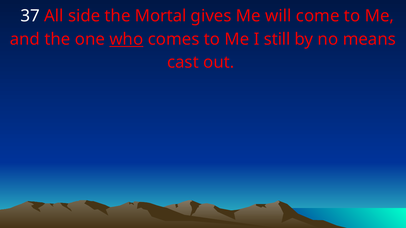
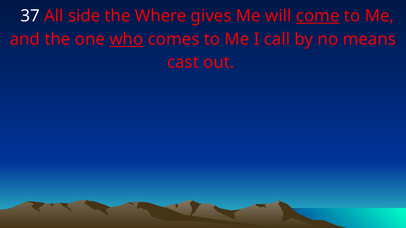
Mortal: Mortal -> Where (161, 16)
come underline: none -> present (318, 16)
still: still -> call (277, 39)
